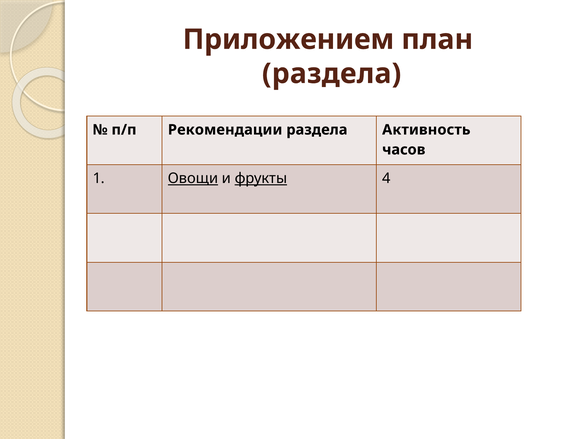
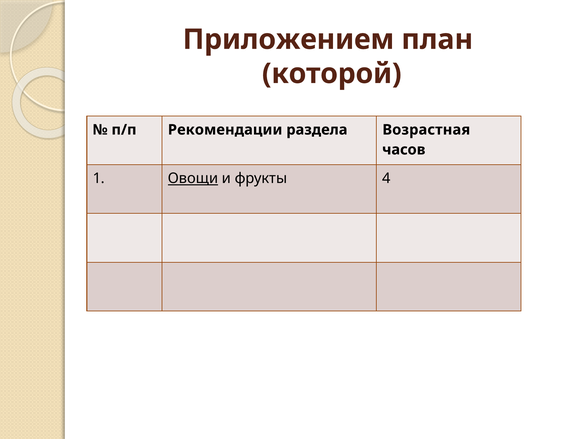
раздела: раздела -> которой (332, 74)
Активность: Активность -> Возрастная (426, 130)
фрукты underline: present -> none (261, 178)
